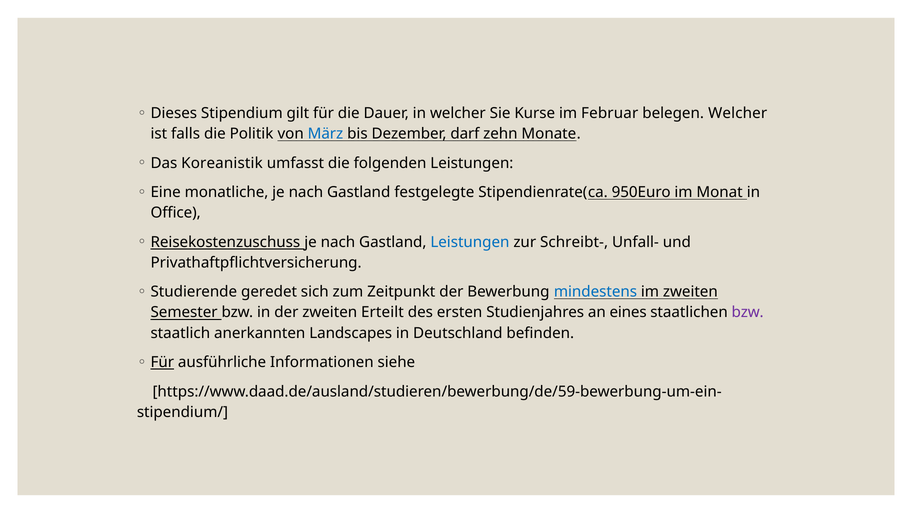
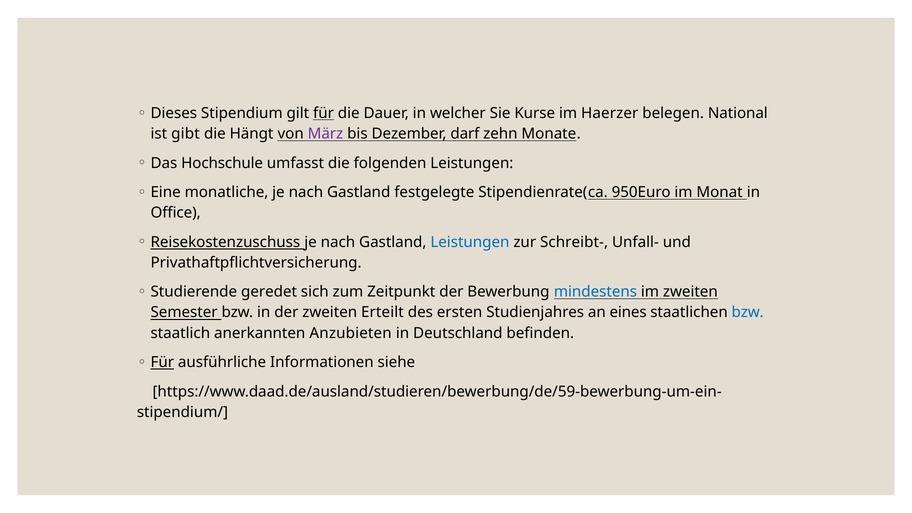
für underline: none -> present (324, 113)
Februar: Februar -> Haerzer (610, 113)
belegen Welcher: Welcher -> National (738, 113)
falls: falls -> gibt (185, 134)
Politik: Politik -> Hängt (252, 134)
März colour: blue -> purple (325, 134)
Koreanistik: Koreanistik -> Hochschule (222, 163)
bzw colour: purple -> blue (748, 312)
Landscapes: Landscapes -> Anzubieten (351, 333)
